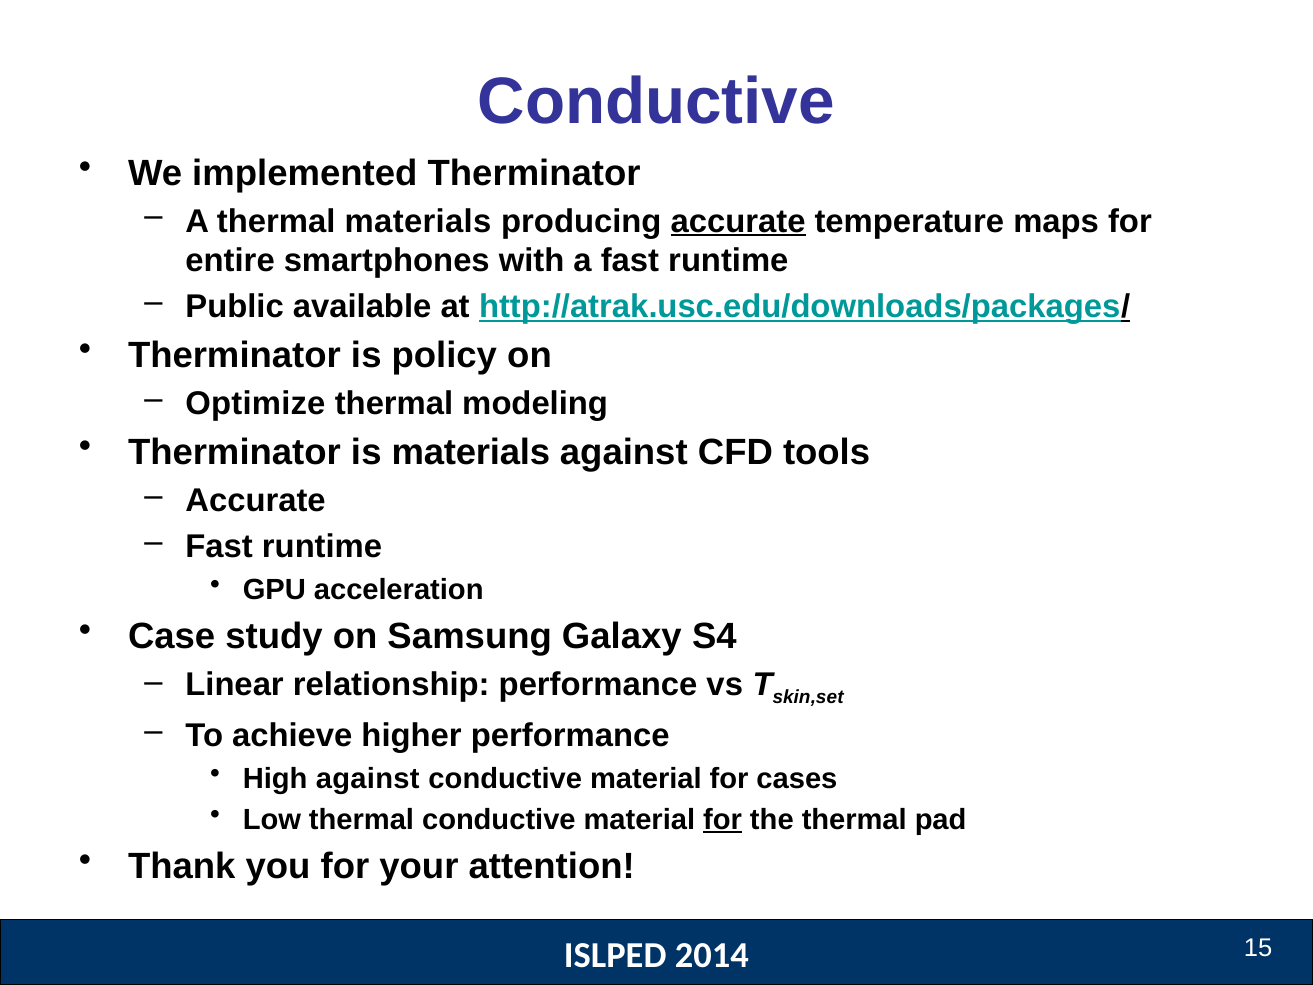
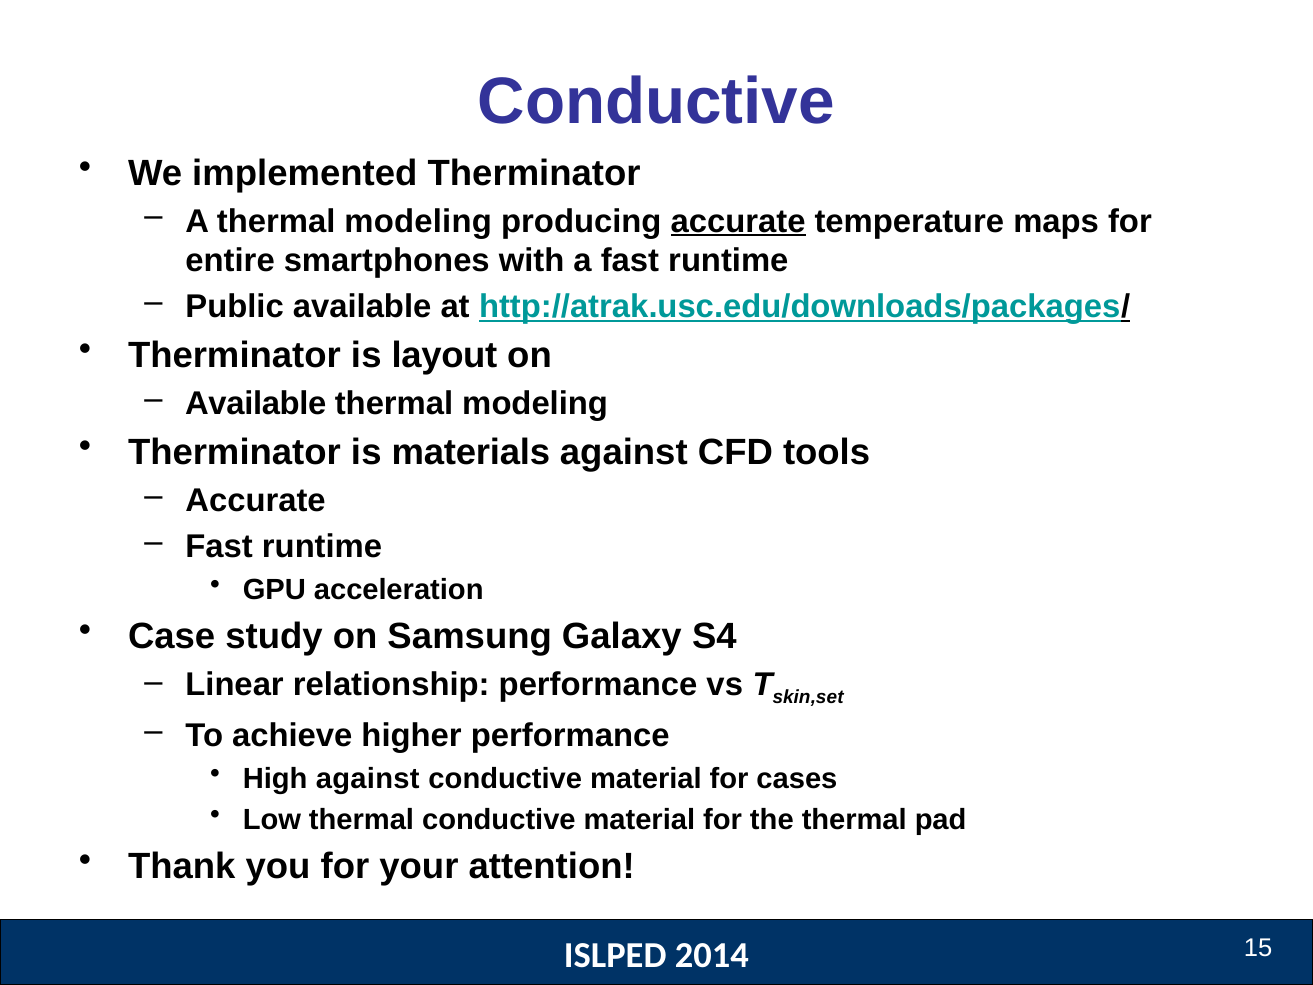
A thermal materials: materials -> modeling (418, 221)
policy: policy -> layout (444, 356)
Optimize: Optimize -> Available (256, 404)
for underline: present -> none (723, 819)
